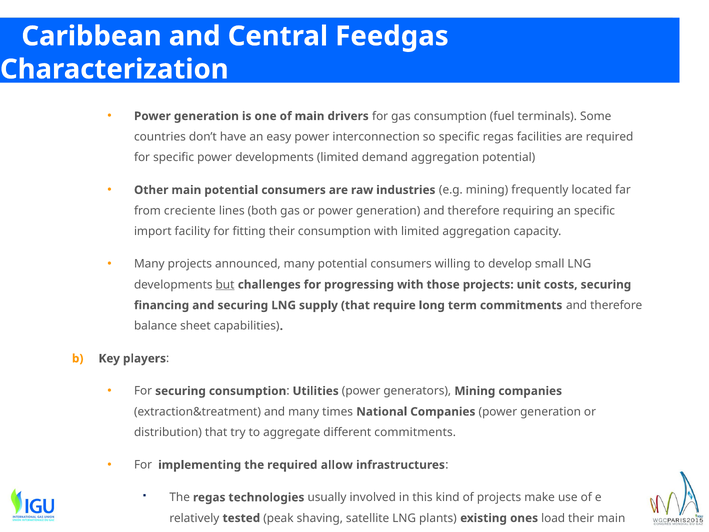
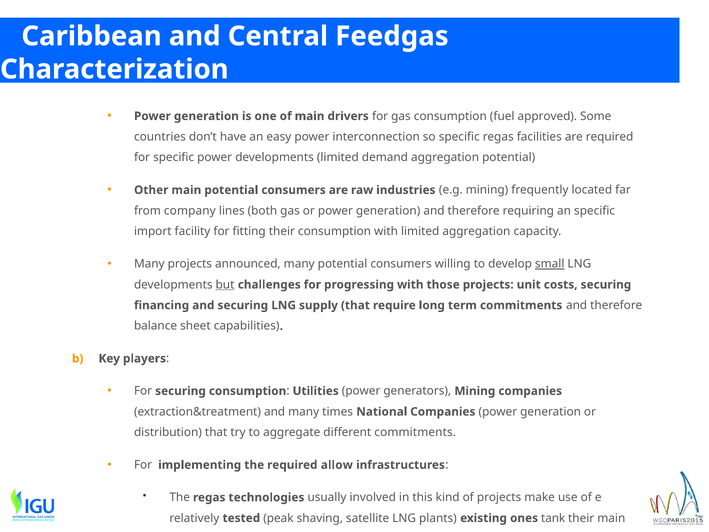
terminals: terminals -> approved (547, 116)
creciente: creciente -> company (190, 211)
small underline: none -> present (550, 264)
load: load -> tank (553, 518)
